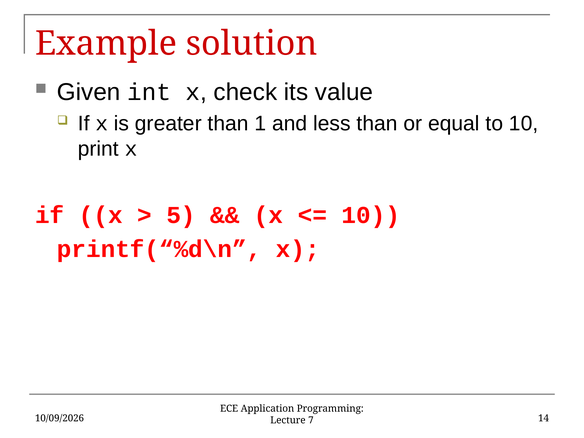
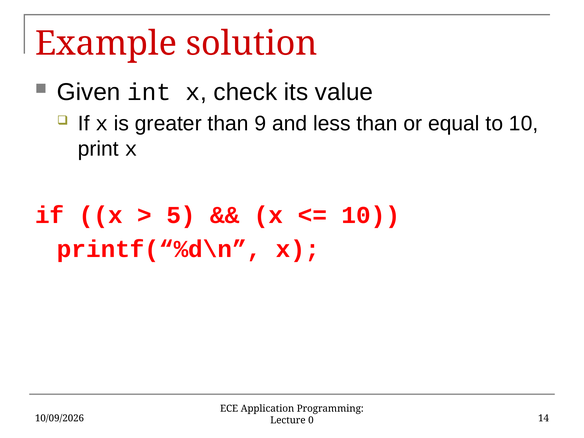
1: 1 -> 9 (260, 123)
7: 7 -> 0 (311, 420)
